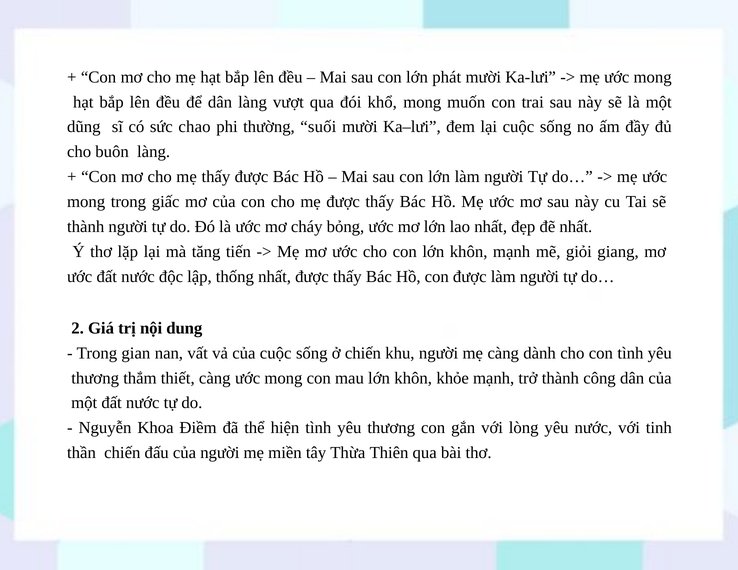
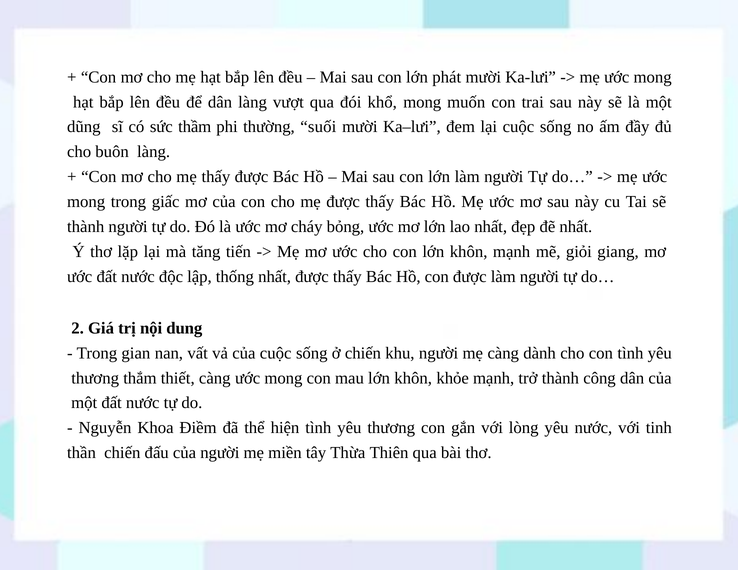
chao: chao -> thầm (195, 127)
